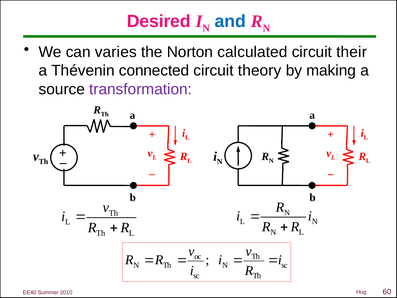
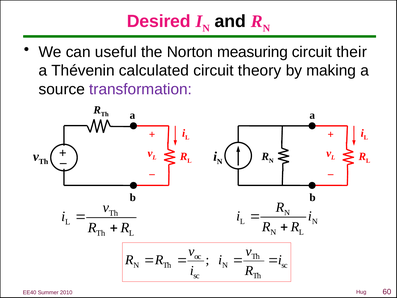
and colour: blue -> black (230, 21)
varies: varies -> useful (116, 52)
calculated: calculated -> measuring (252, 52)
connected: connected -> calculated (154, 71)
